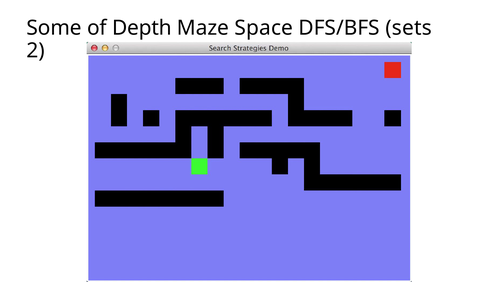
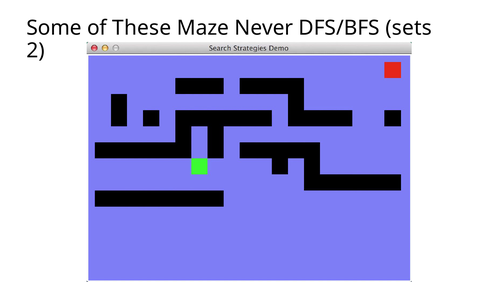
Depth: Depth -> These (142, 28)
Space: Space -> Never (264, 28)
